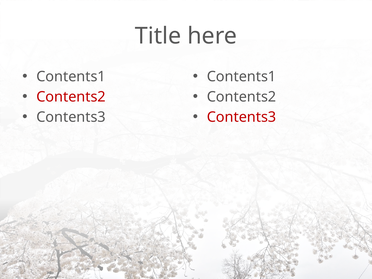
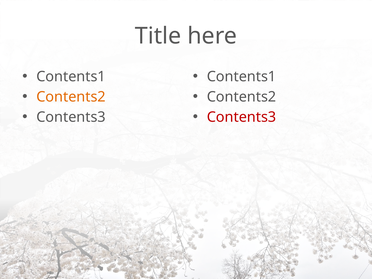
Contents2 colour: red -> orange (71, 97)
